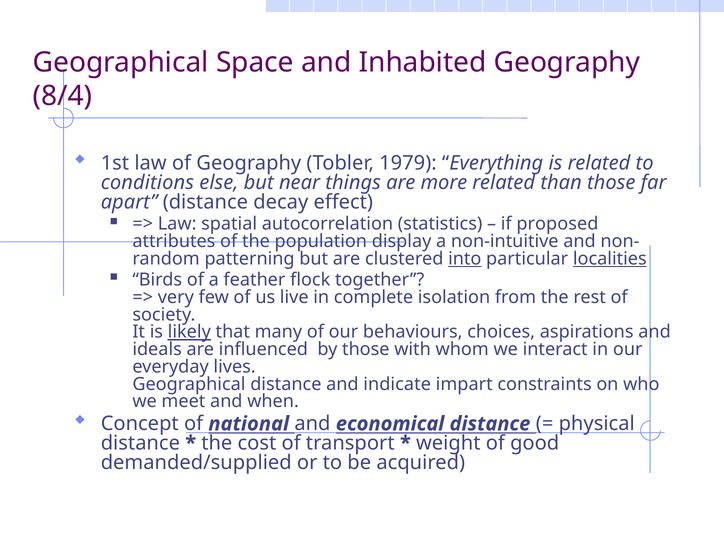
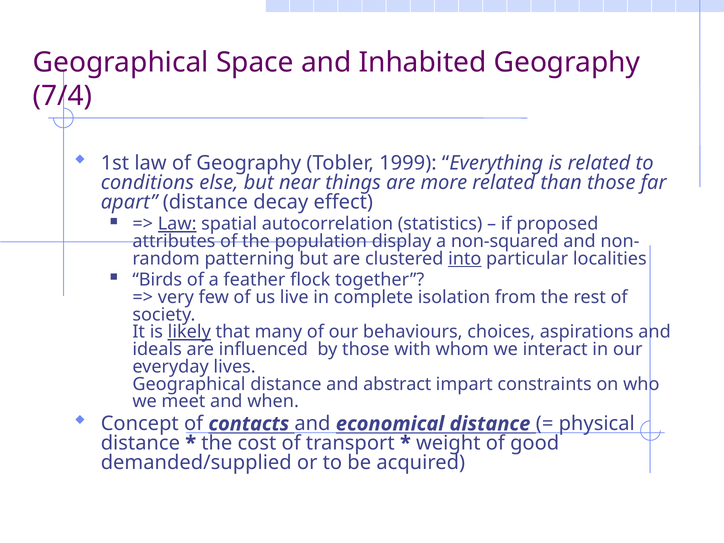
8/4: 8/4 -> 7/4 (63, 96)
1979: 1979 -> 1999 (408, 163)
Law underline: none -> present (177, 224)
non-intuitive: non-intuitive -> non-squared (505, 241)
localities underline: present -> none (610, 259)
indicate: indicate -> abstract (397, 384)
national: national -> contacts (249, 424)
